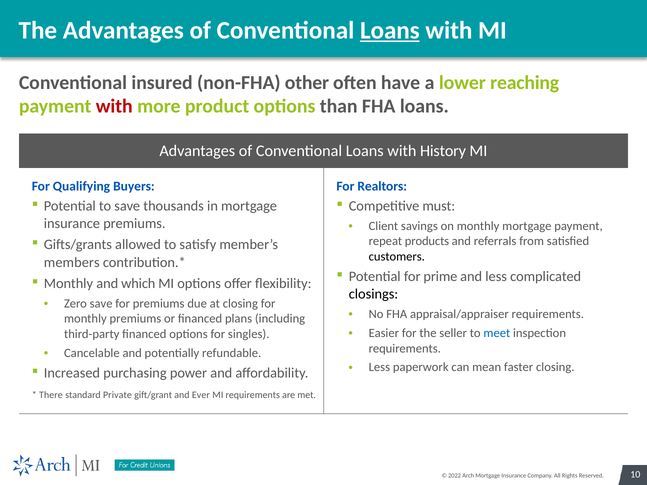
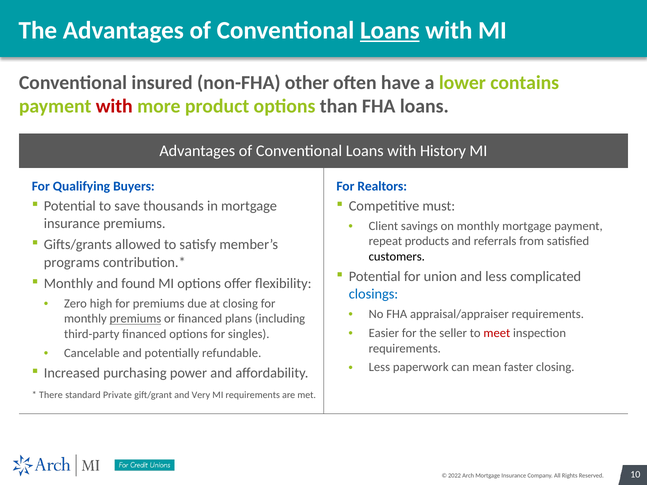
reaching: reaching -> contains (525, 83)
members: members -> programs (72, 262)
prime: prime -> union (440, 277)
which: which -> found (138, 284)
closings colour: black -> blue (373, 294)
Zero save: save -> high (101, 304)
premiums underline: none -> present (135, 319)
meet colour: blue -> red (497, 333)
Ever: Ever -> Very (201, 395)
